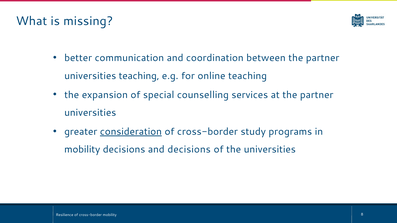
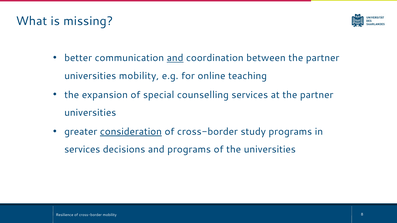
and underline: none -> present (175, 58)
universities teaching: teaching -> mobility (139, 76)
mobility: mobility -> services (82, 150)
and decisions: decisions -> programs (189, 150)
